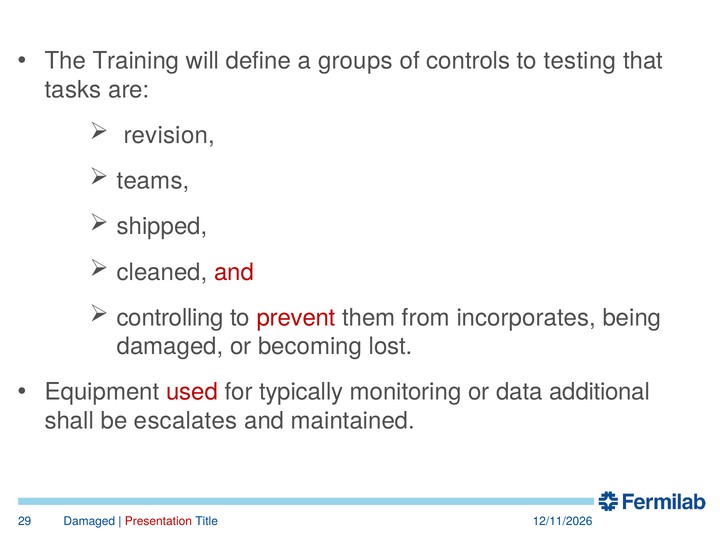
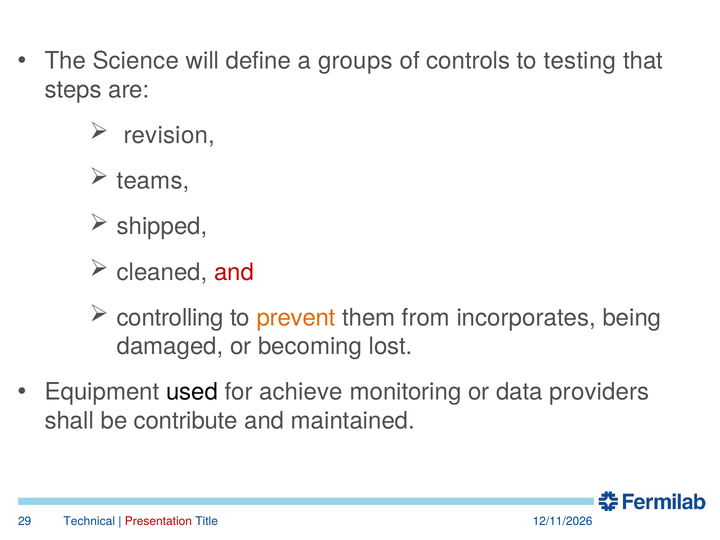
Training: Training -> Science (136, 61)
tasks: tasks -> steps (73, 90)
prevent colour: red -> orange (296, 318)
used colour: red -> black (192, 392)
typically: typically -> achieve (301, 392)
additional: additional -> providers (599, 392)
escalates: escalates -> contribute (186, 421)
Damaged: Damaged -> Technical (89, 521)
